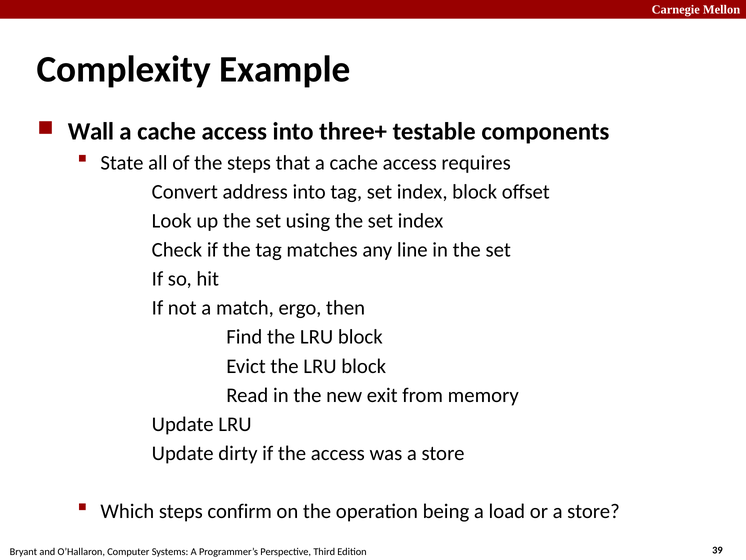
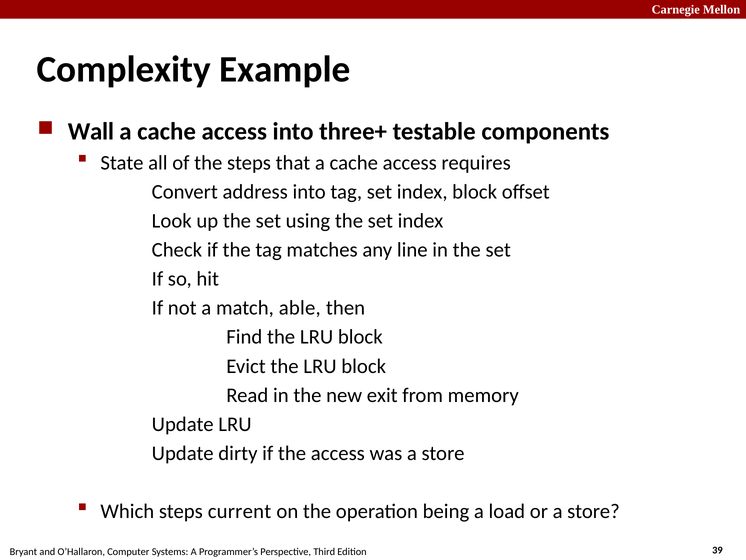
ergo: ergo -> able (300, 308)
confirm: confirm -> current (239, 511)
